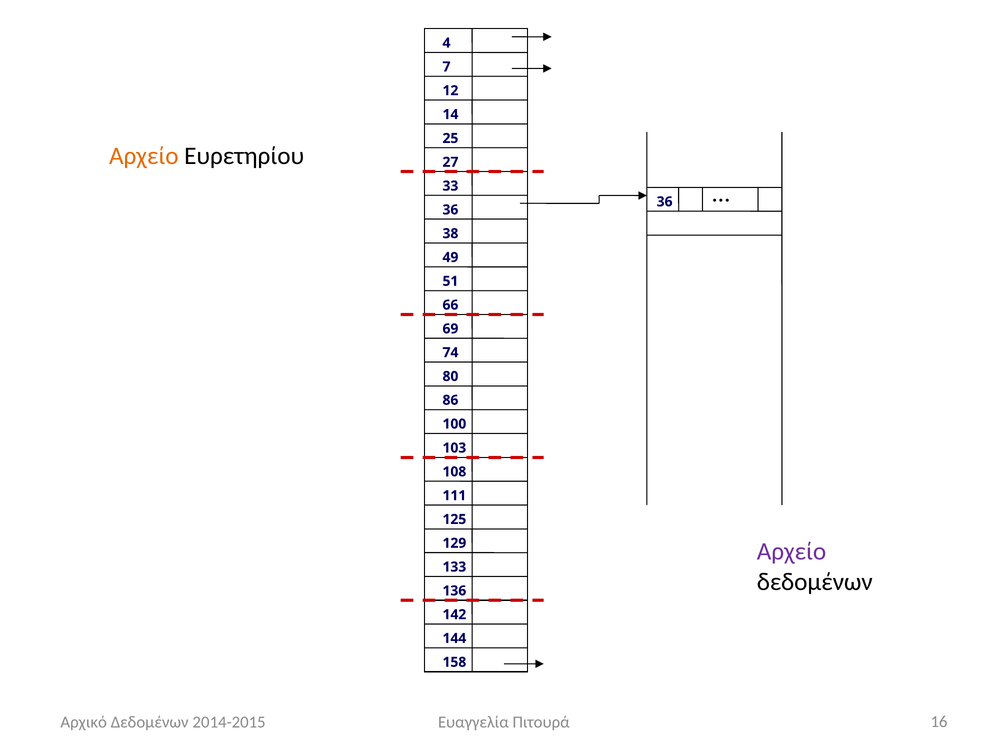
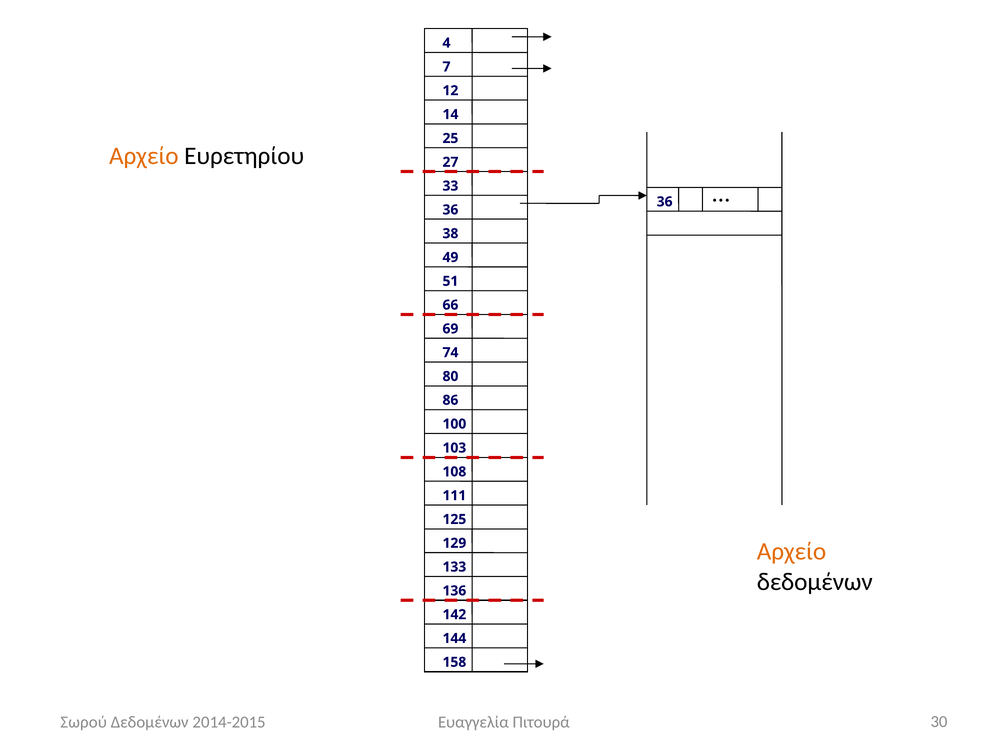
Αρχείο colour: purple -> orange (792, 552)
Αρχικό: Αρχικό -> Σωρού (84, 722)
16: 16 -> 30 (939, 722)
